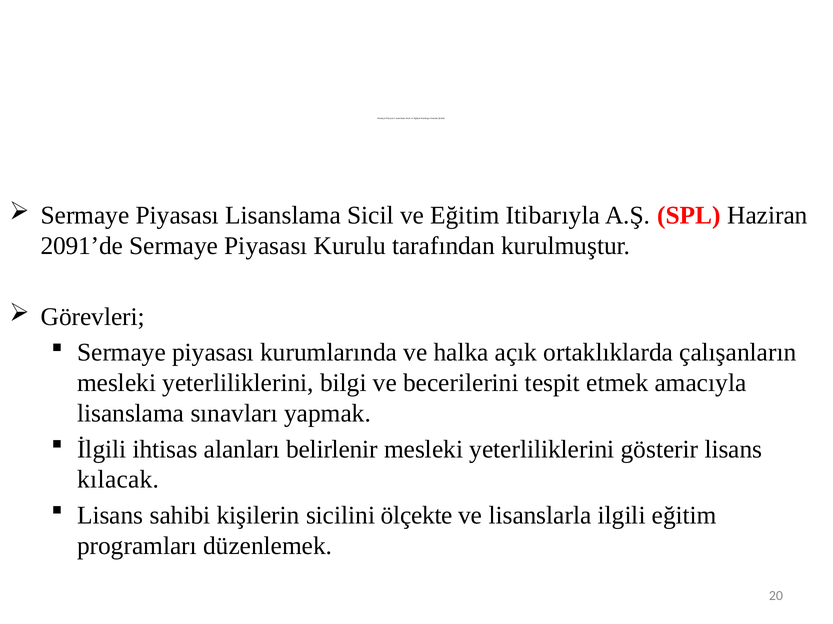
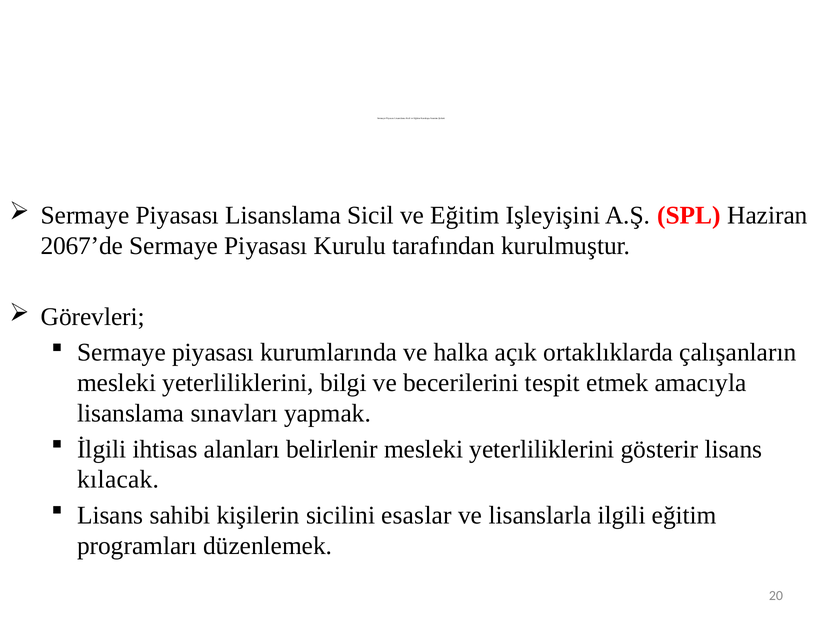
Itibarıyla: Itibarıyla -> Işleyişini (553, 216)
2091’de: 2091’de -> 2067’de (82, 246)
ölçekte: ölçekte -> esaslar (417, 516)
